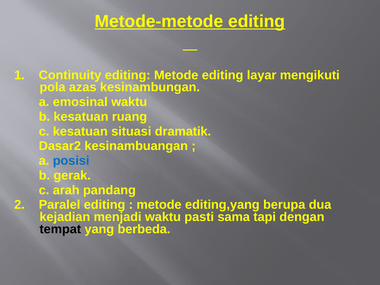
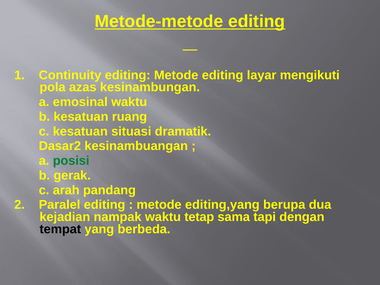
posisi colour: blue -> green (71, 161)
menjadi: menjadi -> nampak (118, 217)
pasti: pasti -> tetap (199, 217)
